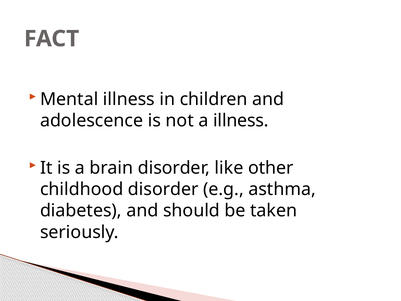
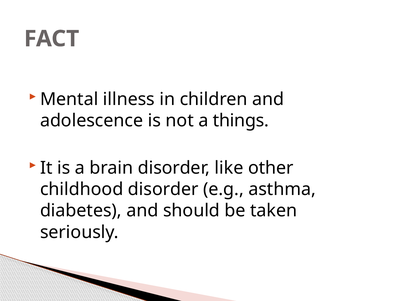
a illness: illness -> things (241, 121)
